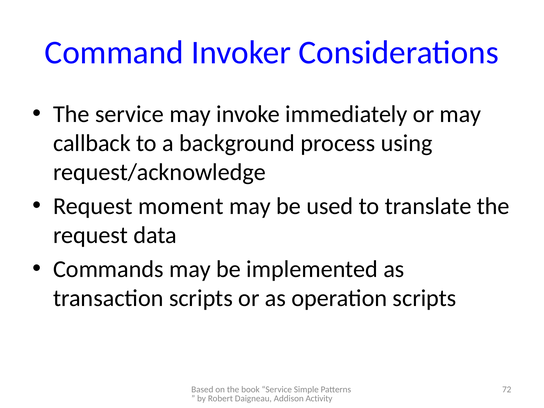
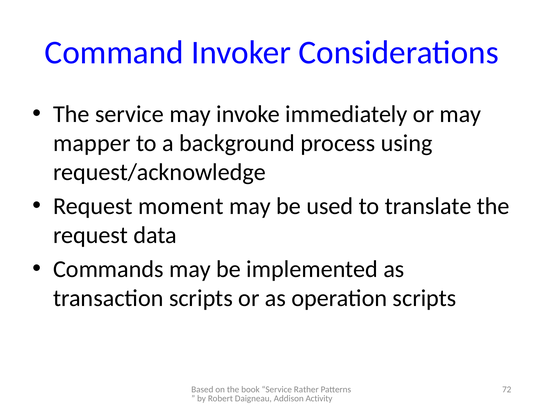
callback: callback -> mapper (92, 143)
Simple: Simple -> Rather (306, 390)
